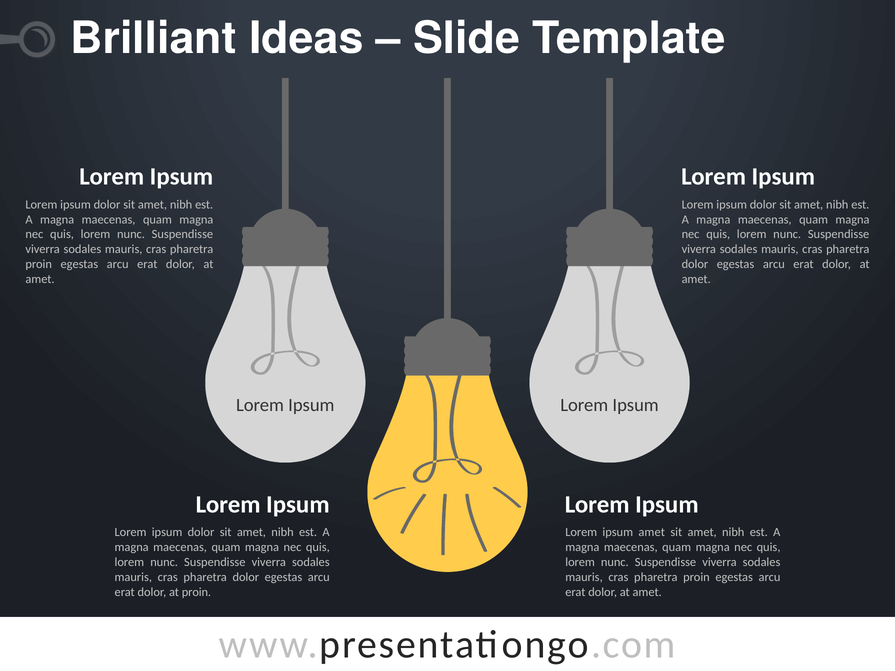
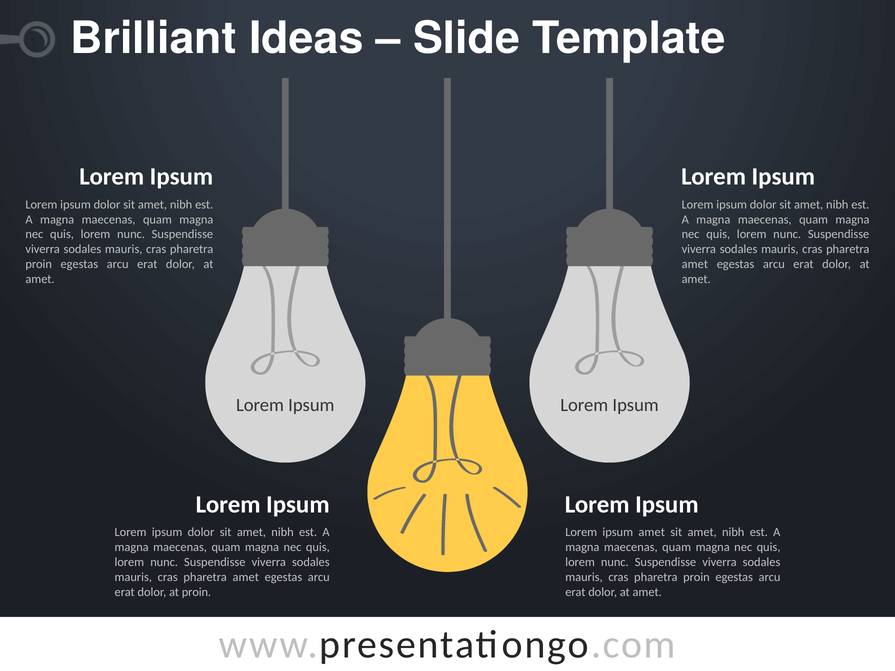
dolor: dolor -> amet (695, 264)
dolor: dolor -> amet (246, 577)
